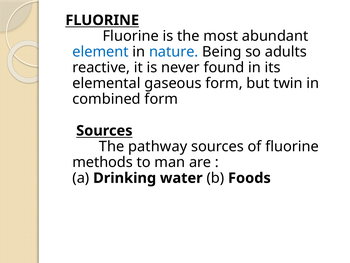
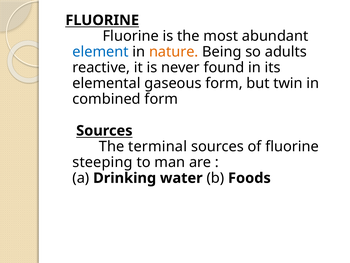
nature colour: blue -> orange (174, 52)
pathway: pathway -> terminal (158, 146)
methods: methods -> steeping (103, 162)
